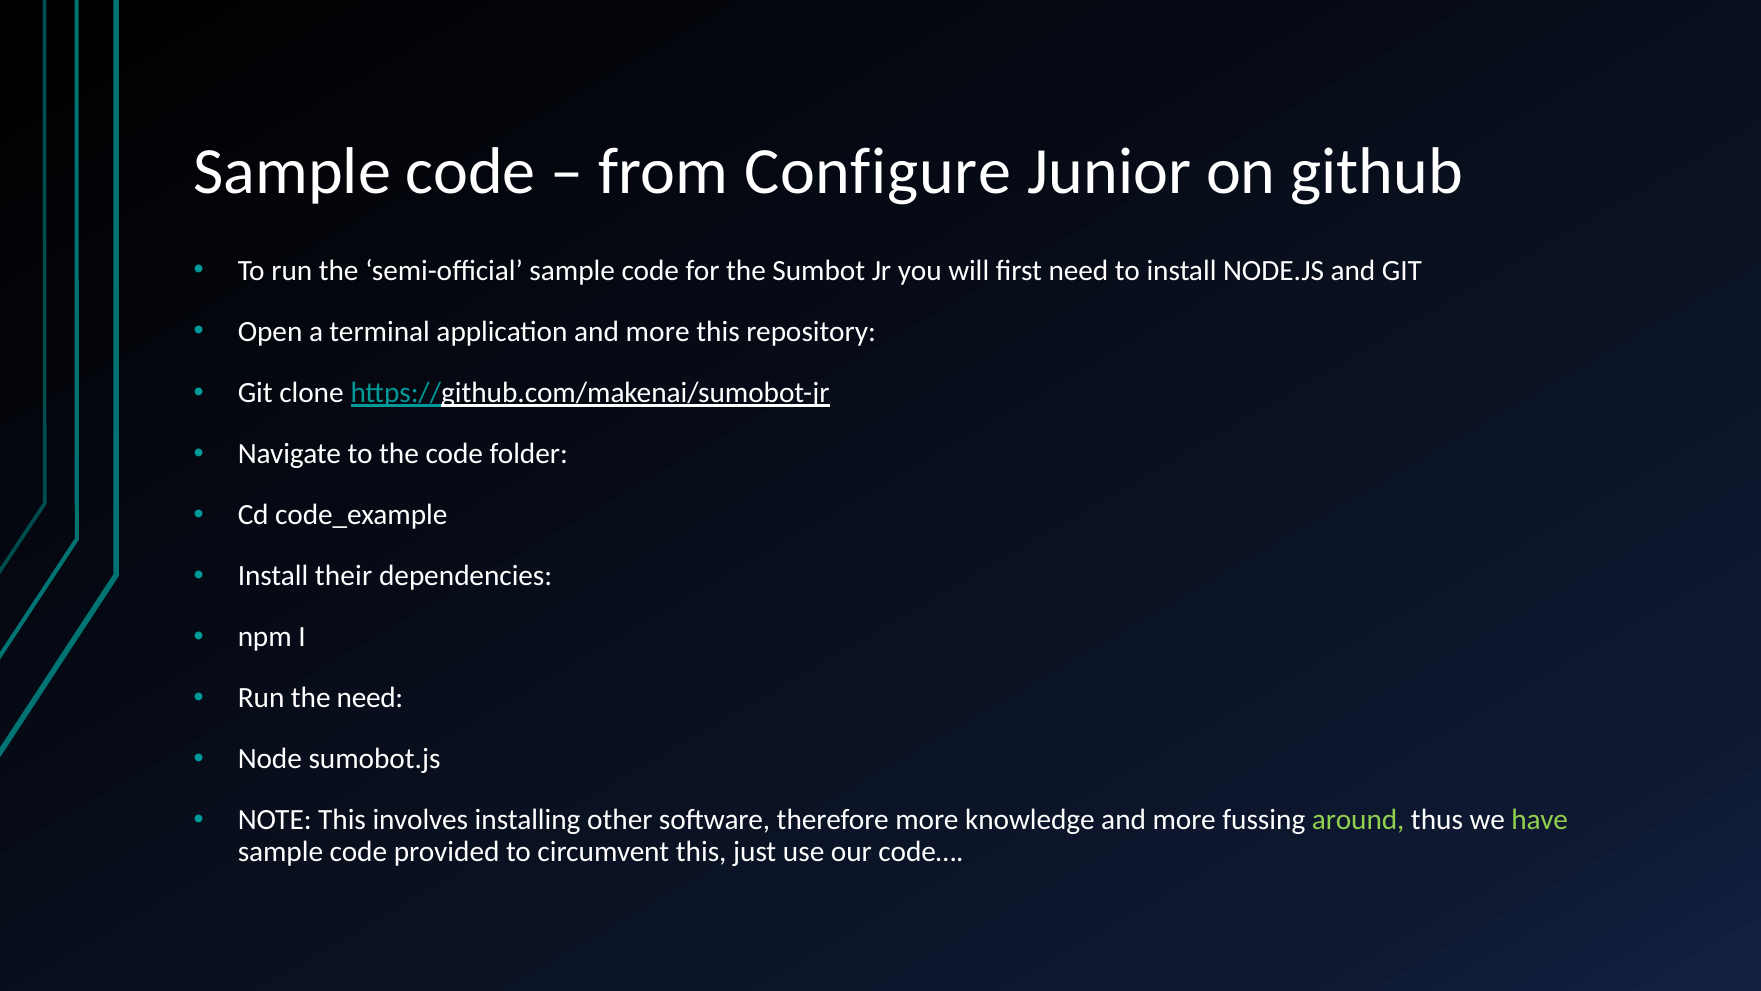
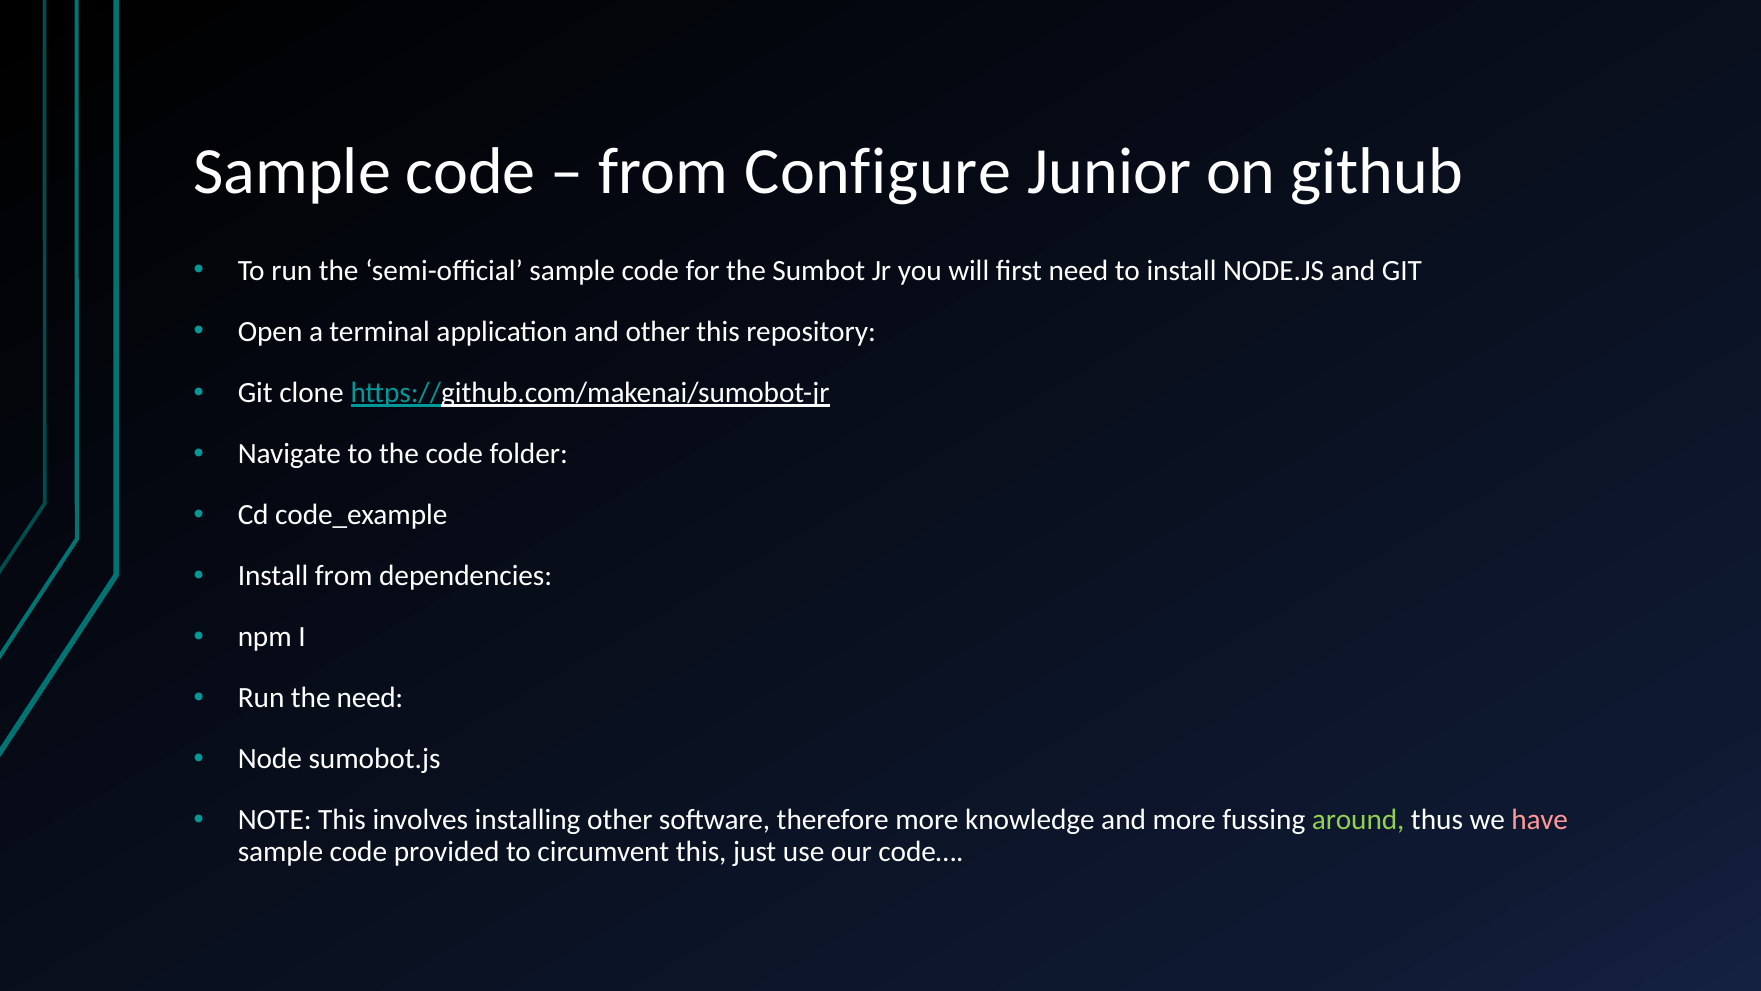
application and more: more -> other (658, 331)
Install their: their -> from (344, 576)
have colour: light green -> pink (1540, 820)
